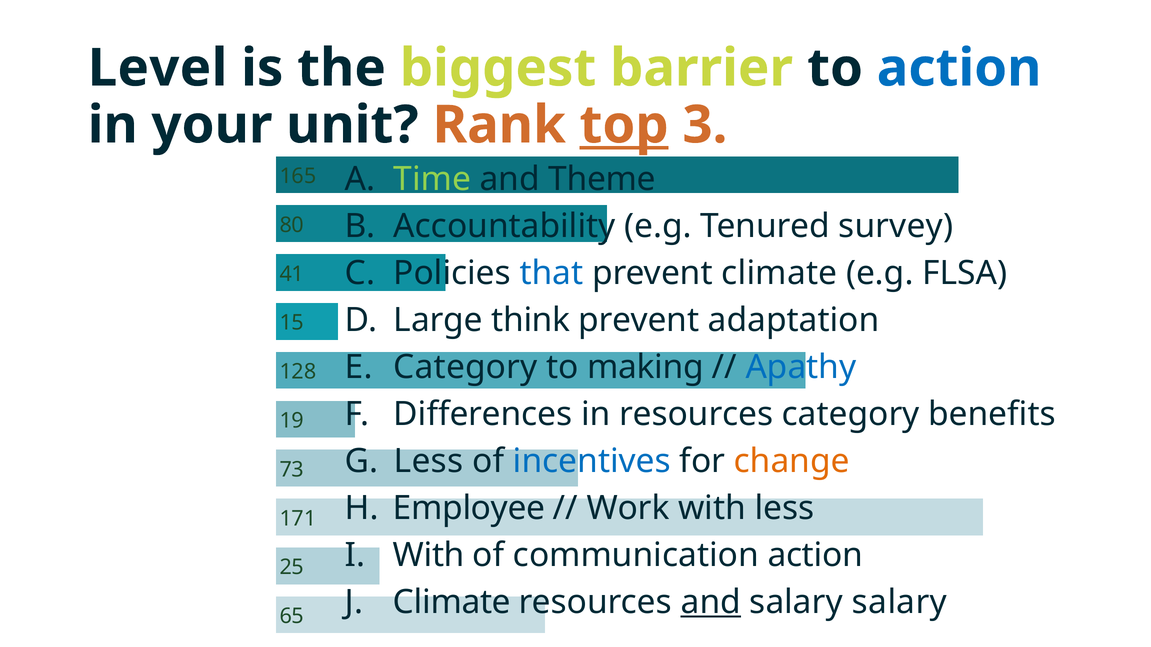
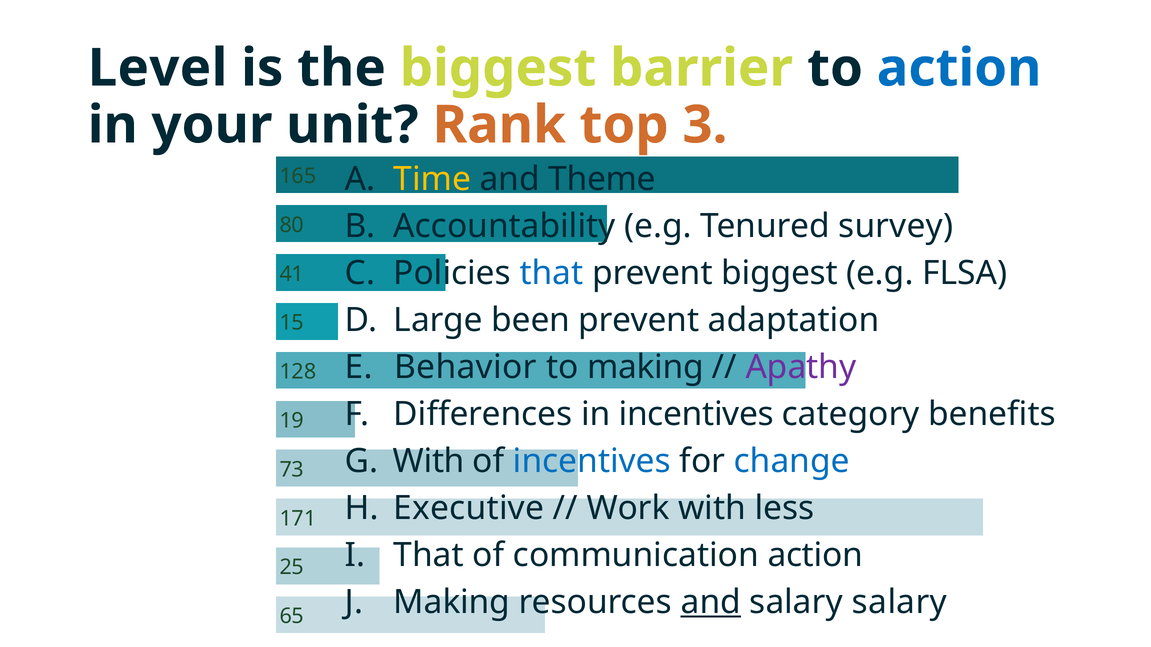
top underline: present -> none (624, 125)
Time colour: light green -> yellow (432, 179)
prevent climate: climate -> biggest (780, 273)
think: think -> been (531, 320)
Category: Category -> Behavior (465, 367)
Apathy colour: blue -> purple (801, 367)
in resources: resources -> incentives (696, 414)
Less: Less -> With (429, 461)
change colour: orange -> blue (792, 461)
Employee: Employee -> Executive (469, 508)
With: With -> That (429, 555)
Climate: Climate -> Making (452, 602)
